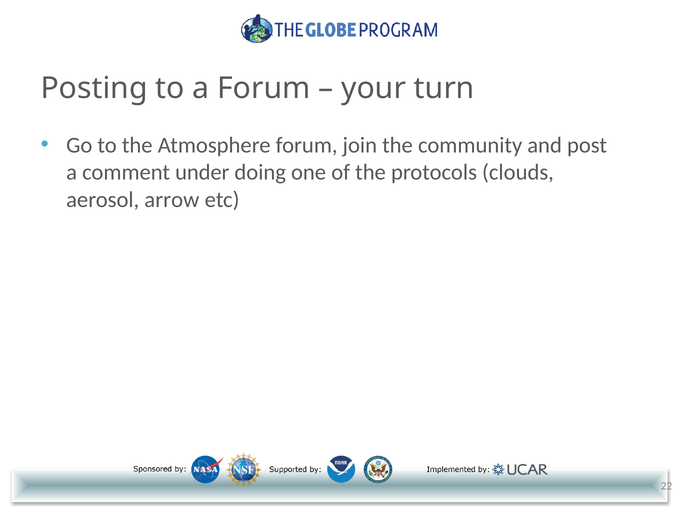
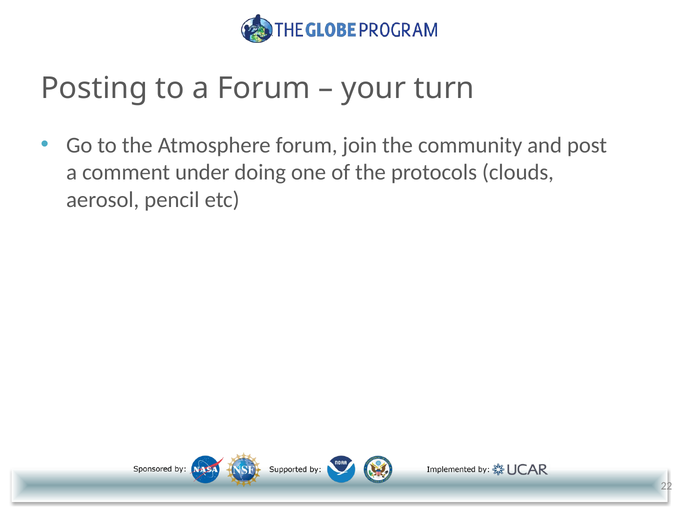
arrow: arrow -> pencil (172, 200)
